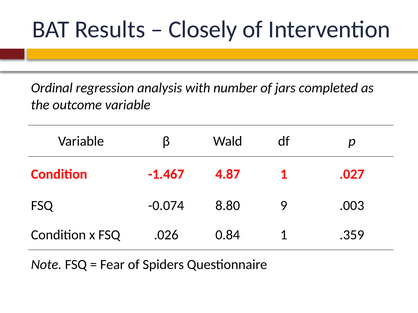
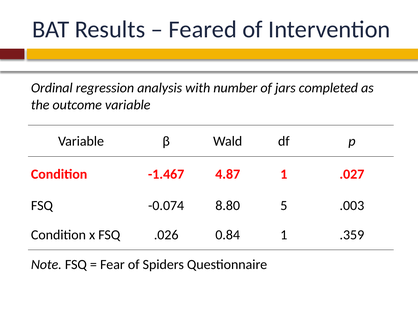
Closely: Closely -> Feared (203, 30)
9: 9 -> 5 (284, 206)
